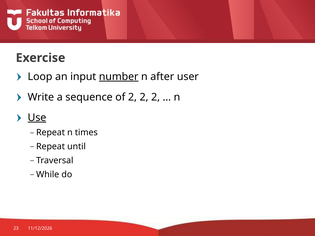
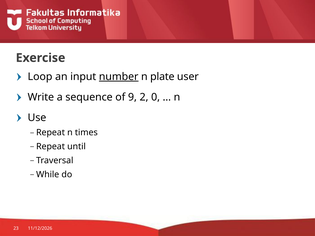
after: after -> plate (162, 77)
of 2: 2 -> 9 (132, 97)
2: 2 -> 0 (156, 97)
Use underline: present -> none (37, 118)
